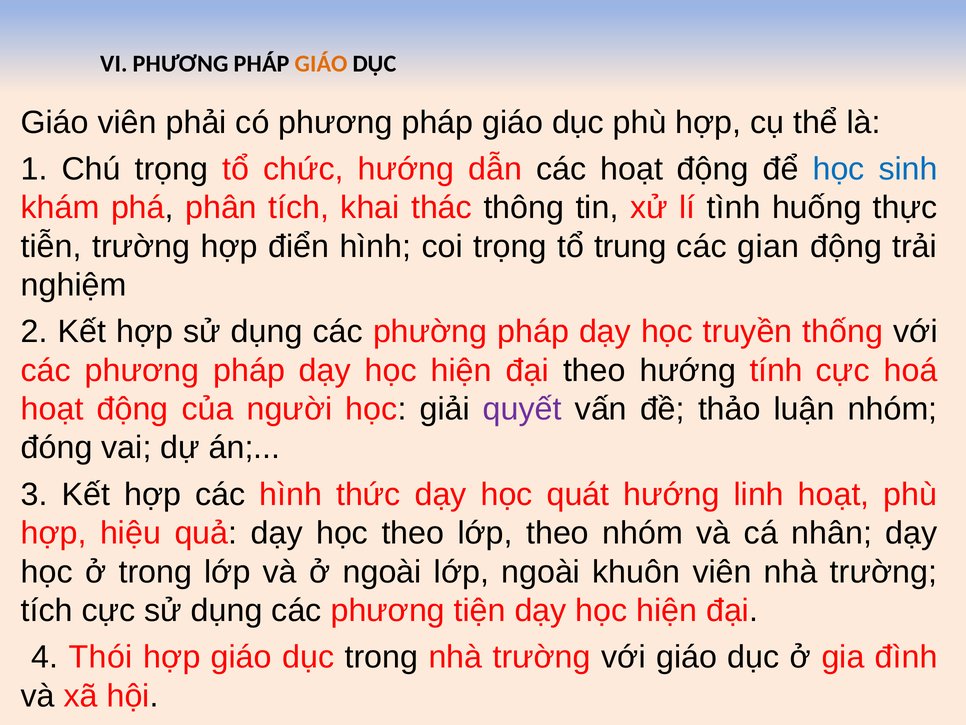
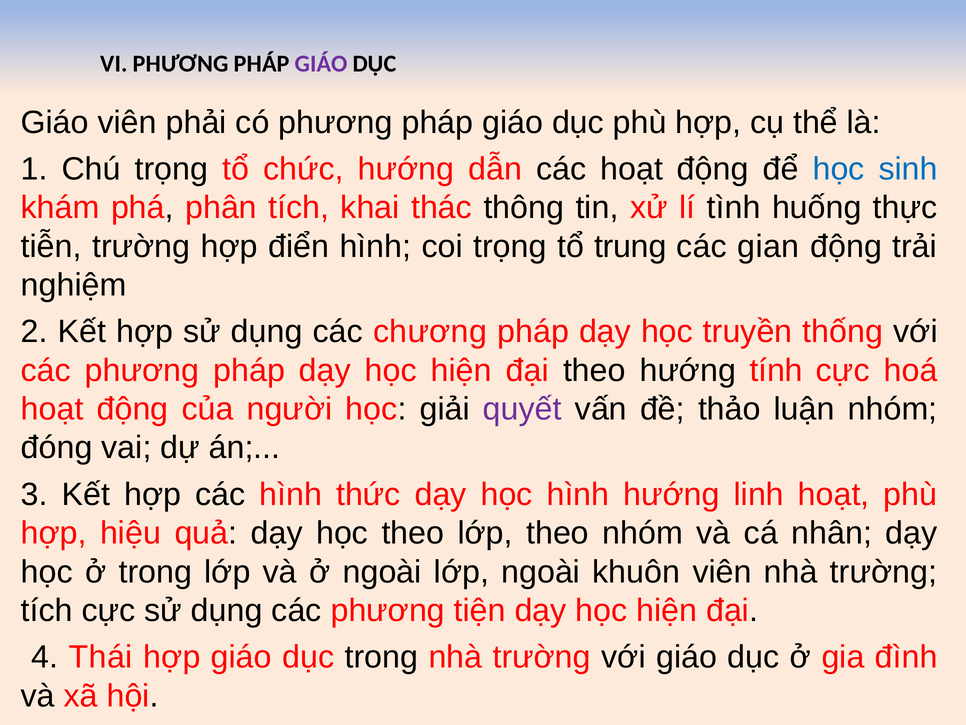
GIÁO colour: orange -> purple (321, 64)
phường: phường -> chương (430, 332)
học quát: quát -> hình (578, 494)
Thói: Thói -> Thái (101, 657)
